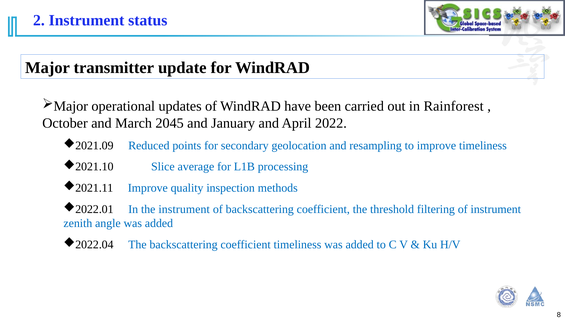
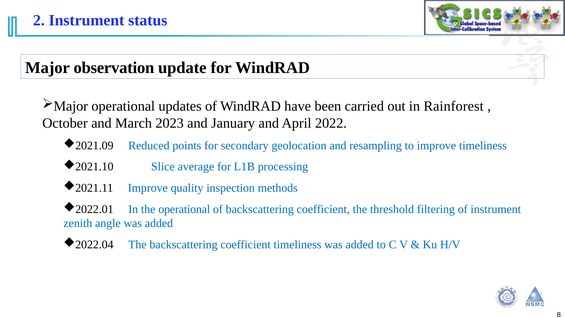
transmitter: transmitter -> observation (114, 68)
2045: 2045 -> 2023 (170, 123)
the instrument: instrument -> operational (184, 209)
